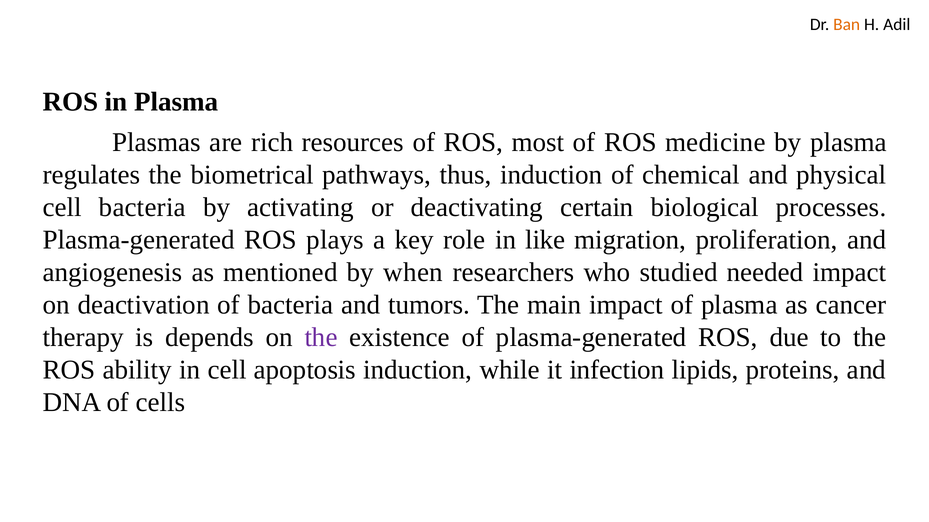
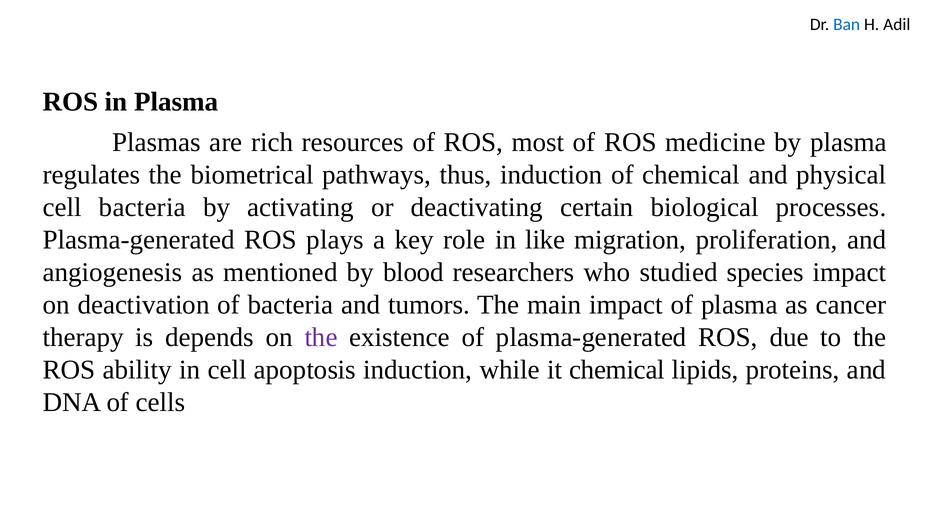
Ban colour: orange -> blue (847, 25)
when: when -> blood (413, 272)
needed: needed -> species (765, 272)
it infection: infection -> chemical (617, 370)
